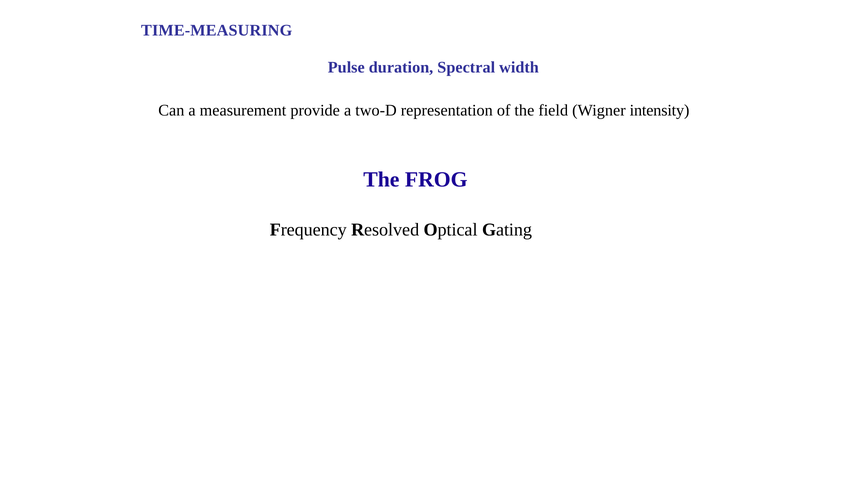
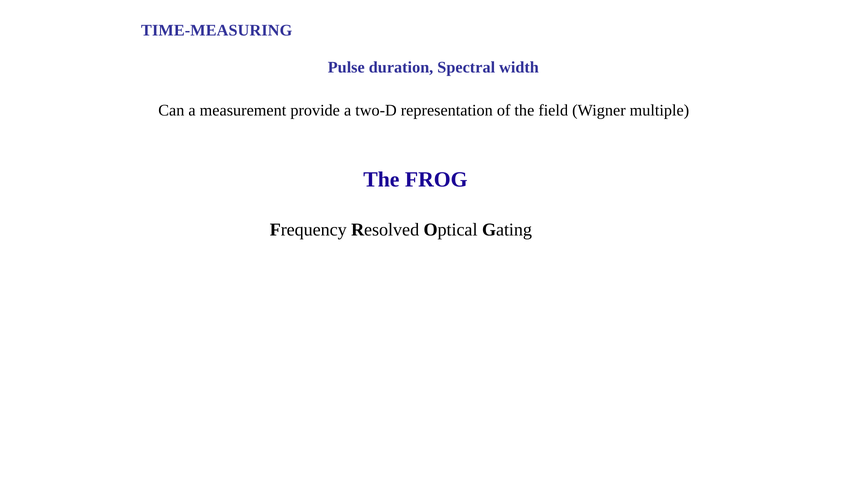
intensity: intensity -> multiple (659, 111)
